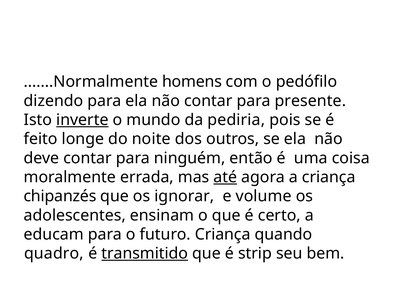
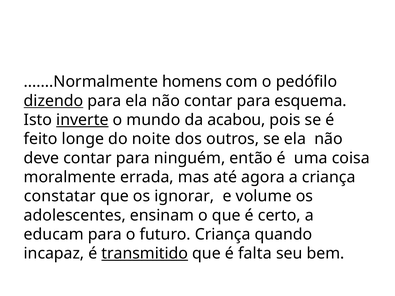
dizendo underline: none -> present (53, 101)
presente: presente -> esquema (310, 101)
pediria: pediria -> acabou (236, 120)
até underline: present -> none (225, 177)
chipanzés: chipanzés -> constatar (60, 196)
quadro: quadro -> incapaz (54, 254)
strip: strip -> falta (255, 254)
